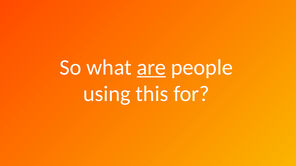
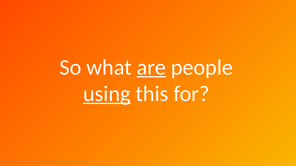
using underline: none -> present (107, 94)
